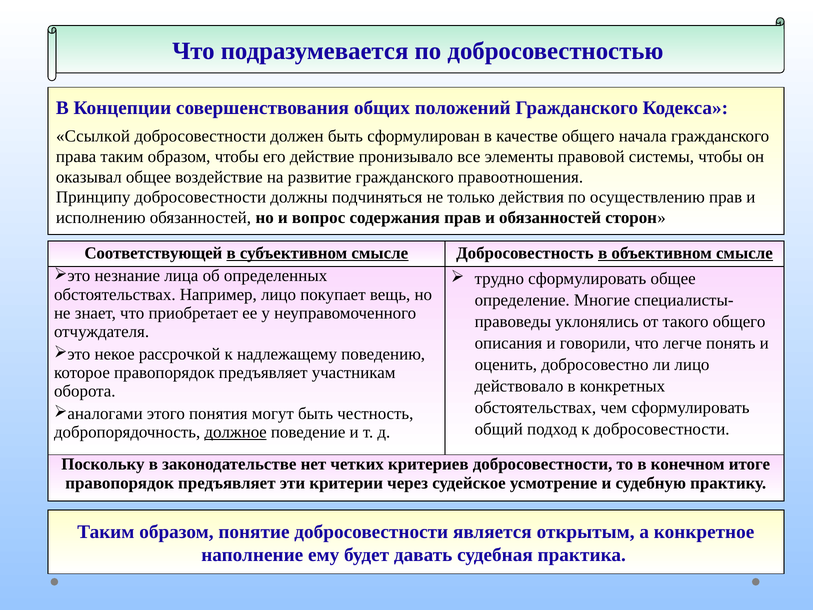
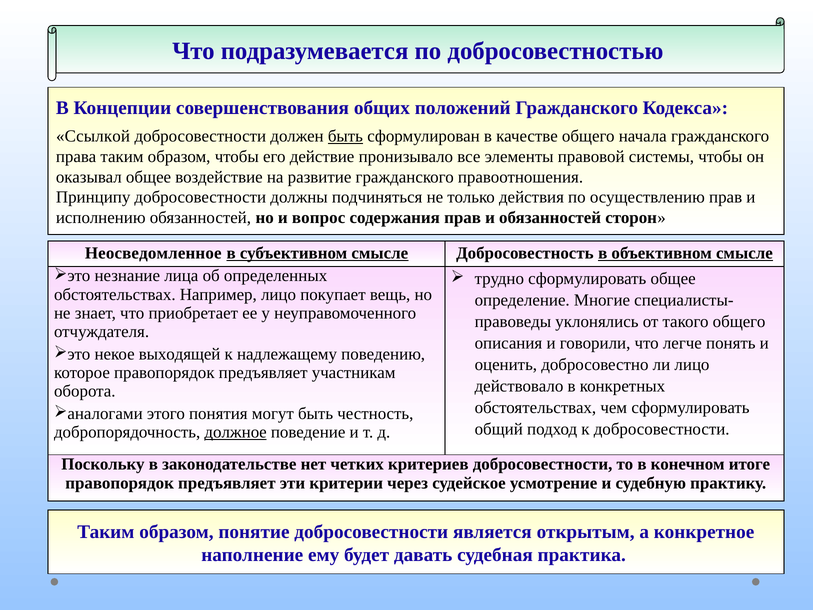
быть underline: none -> present (345, 136)
Соответствующей: Соответствующей -> Неосведомленное (153, 253)
рассрочкой: рассрочкой -> выходящей (180, 354)
